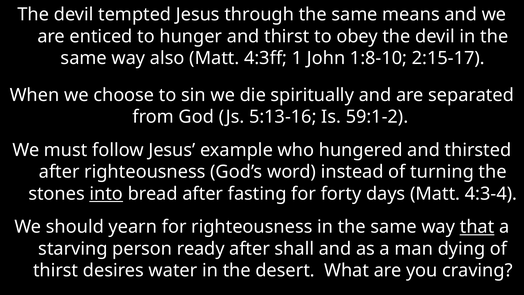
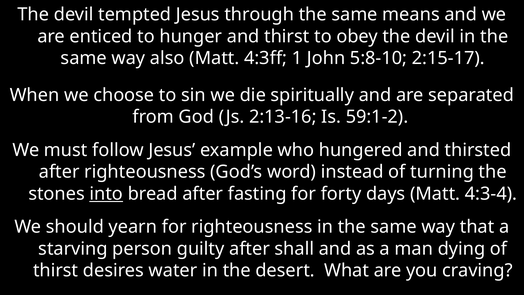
1:8-10: 1:8-10 -> 5:8-10 (379, 58)
5:13-16: 5:13-16 -> 2:13-16 (283, 117)
that underline: present -> none (477, 227)
ready: ready -> guilty (201, 249)
